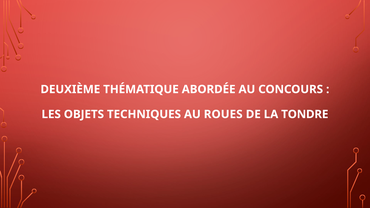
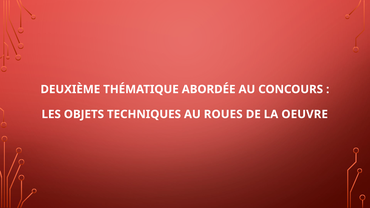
TONDRE: TONDRE -> OEUVRE (305, 114)
